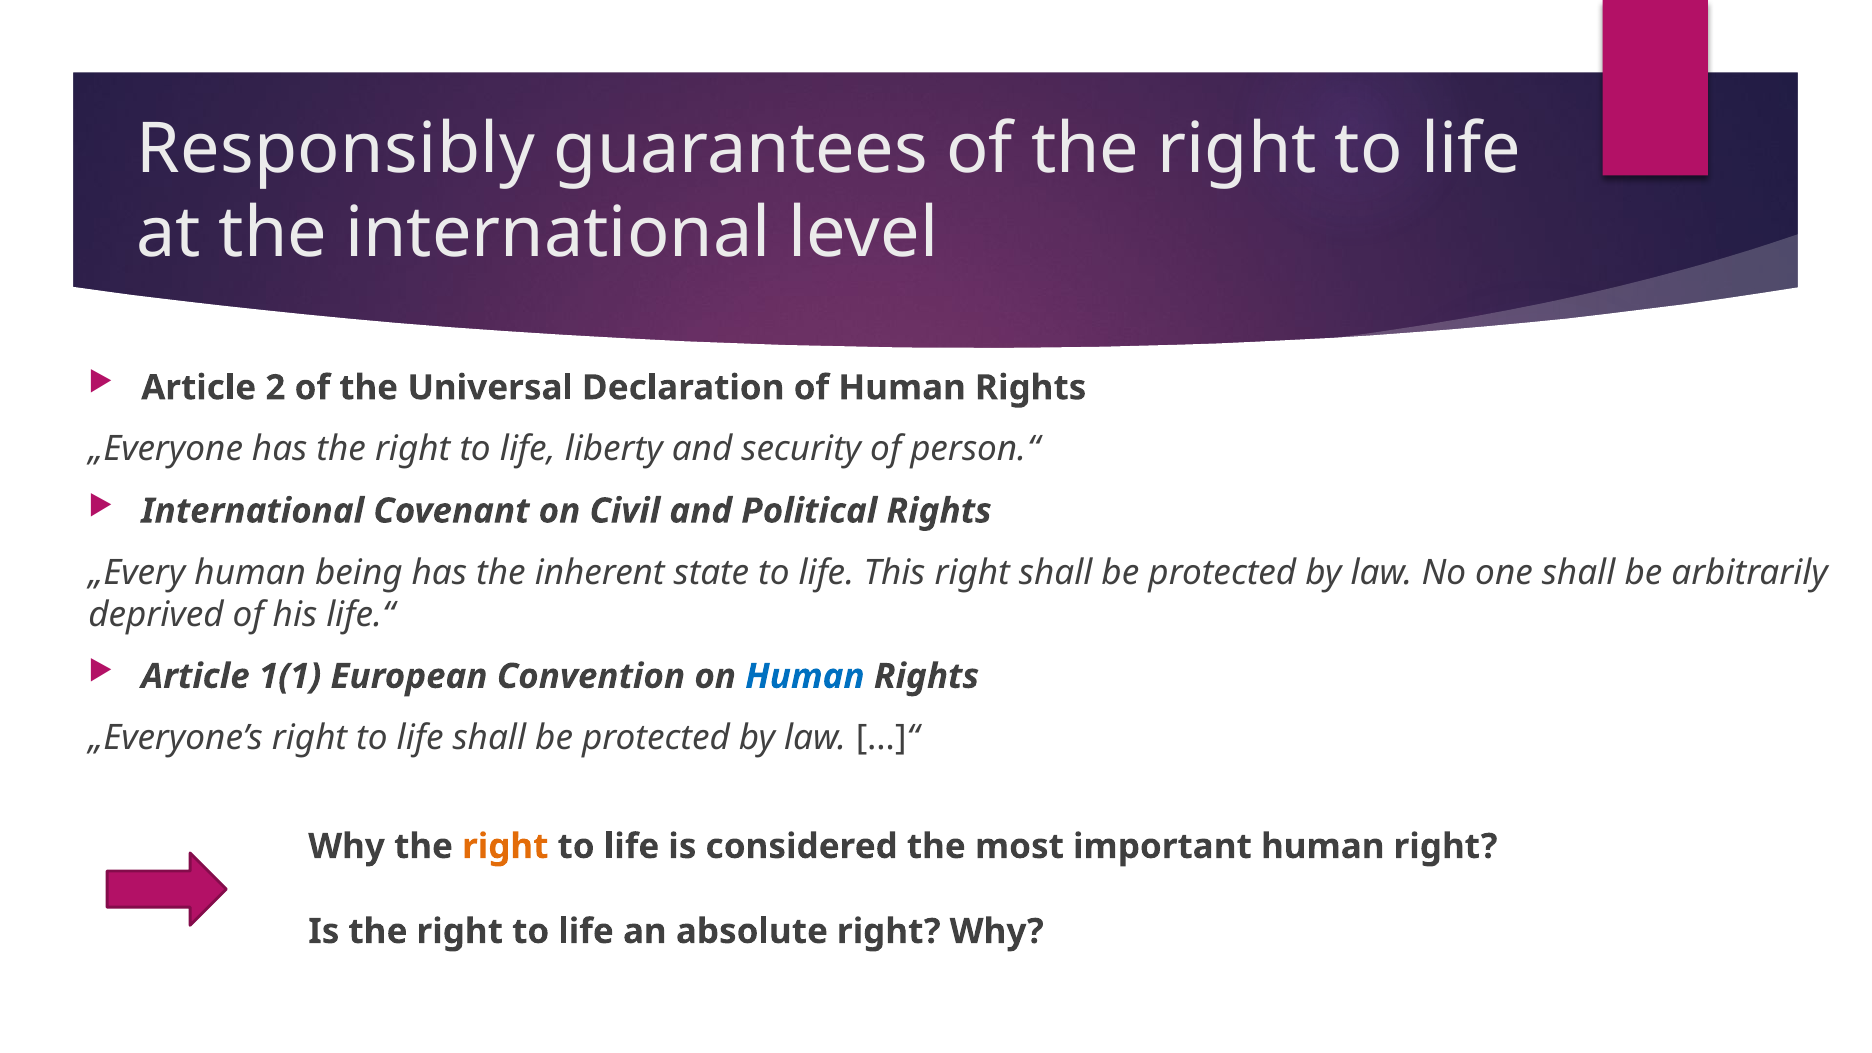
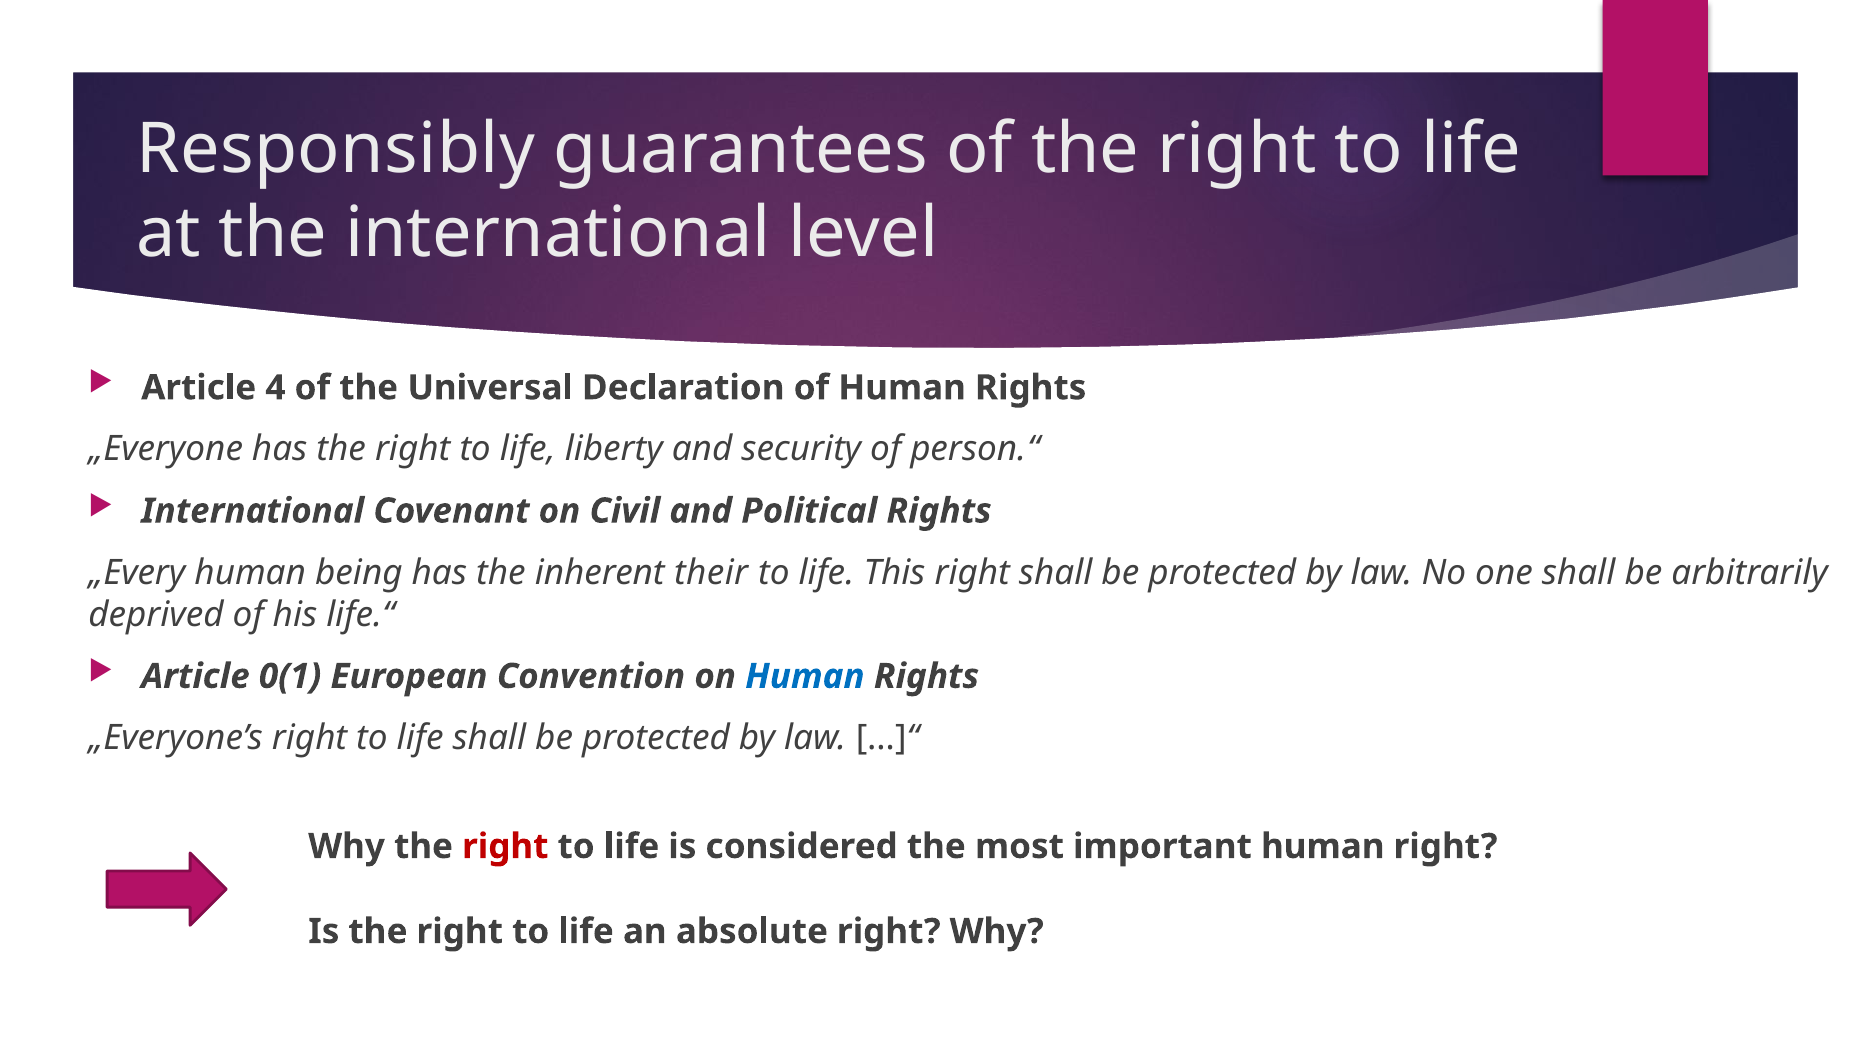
2: 2 -> 4 (275, 388)
state: state -> their (711, 573)
1(1: 1(1 -> 0(1 (290, 676)
right colour: orange -> red (505, 846)
